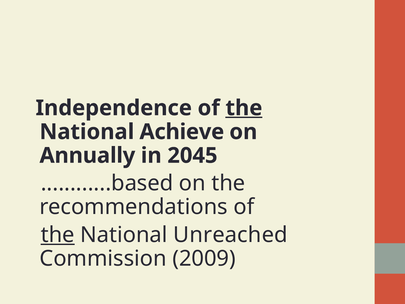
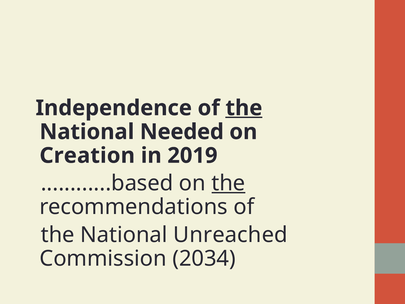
Achieve: Achieve -> Needed (182, 132)
Annually: Annually -> Creation (87, 155)
2045: 2045 -> 2019 (192, 155)
the underline: none -> present (228, 183)
the underline: present -> none (58, 235)
2009: 2009 -> 2034 (204, 258)
